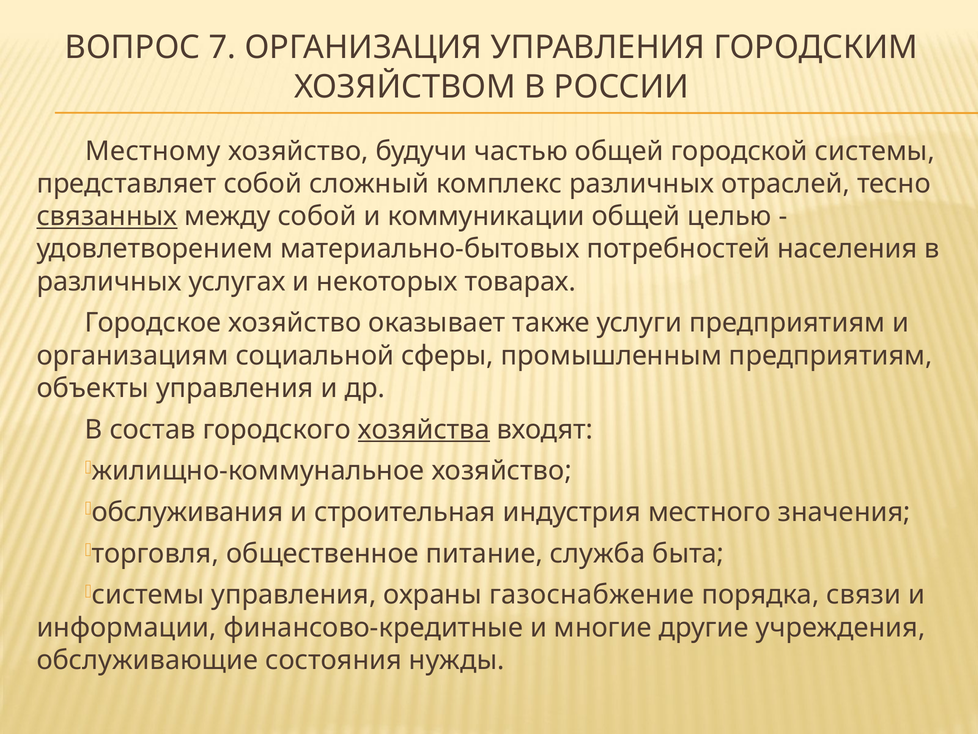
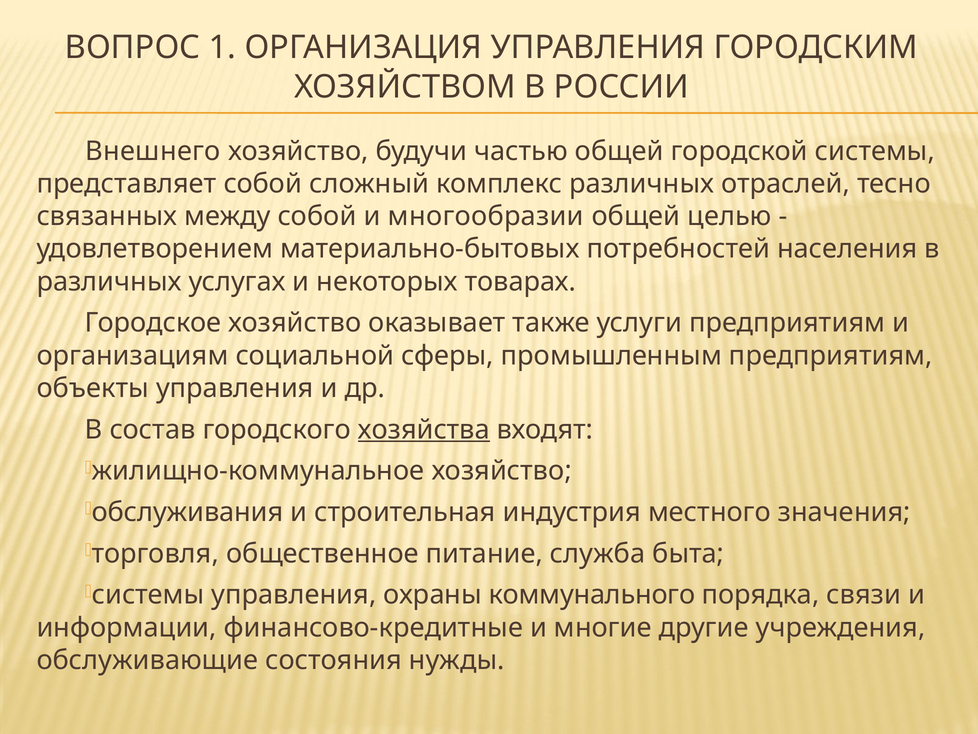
7: 7 -> 1 (222, 48)
Местному: Местному -> Внешнего (153, 151)
связанных underline: present -> none (107, 216)
коммуникации: коммуникации -> многообразии (486, 216)
газоснабжение: газоснабжение -> коммунального (592, 595)
